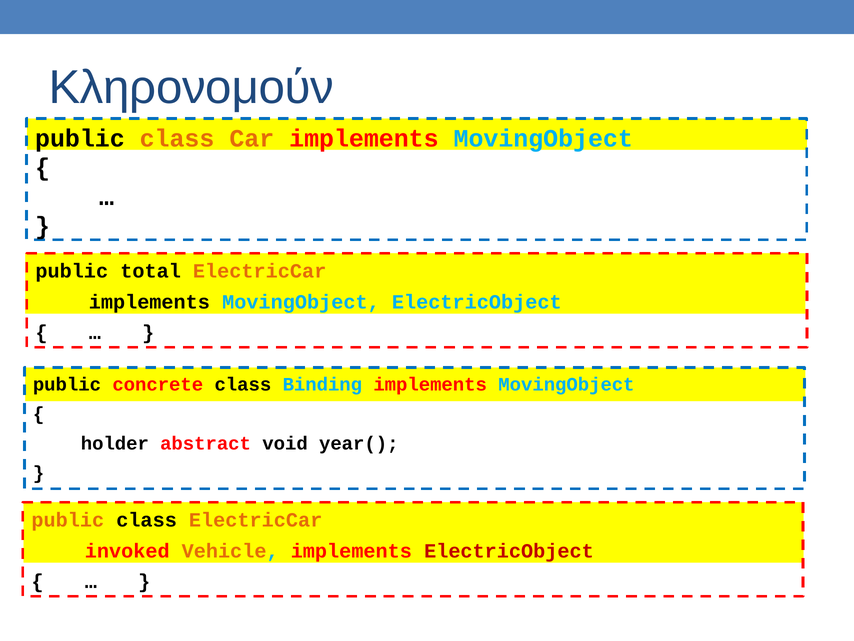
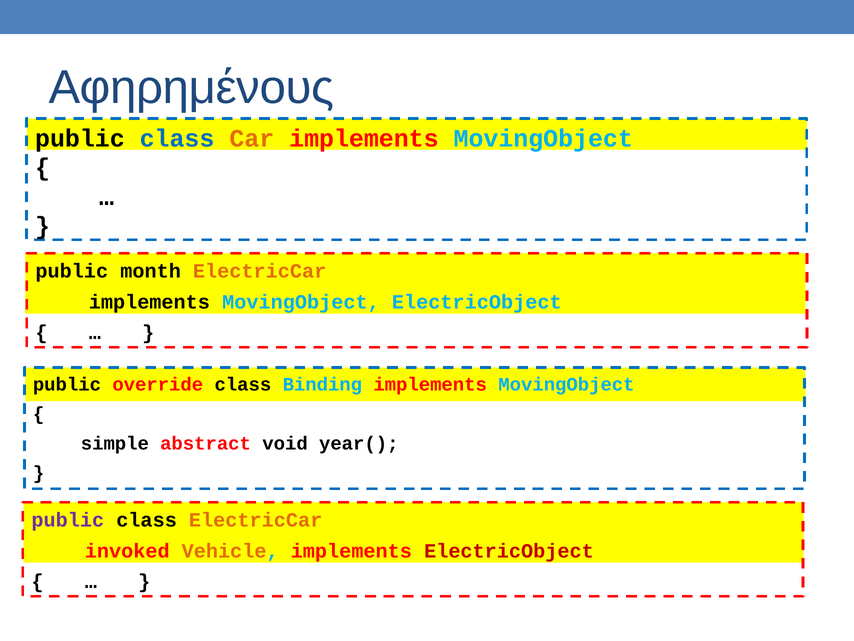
Κληρονομούν: Κληρονομούν -> Αφηρημένους (191, 87)
class colour: orange -> blue (177, 138)
total: total -> month (151, 271)
concrete: concrete -> override (158, 384)
holder: holder -> simple (115, 443)
public colour: orange -> purple (68, 520)
